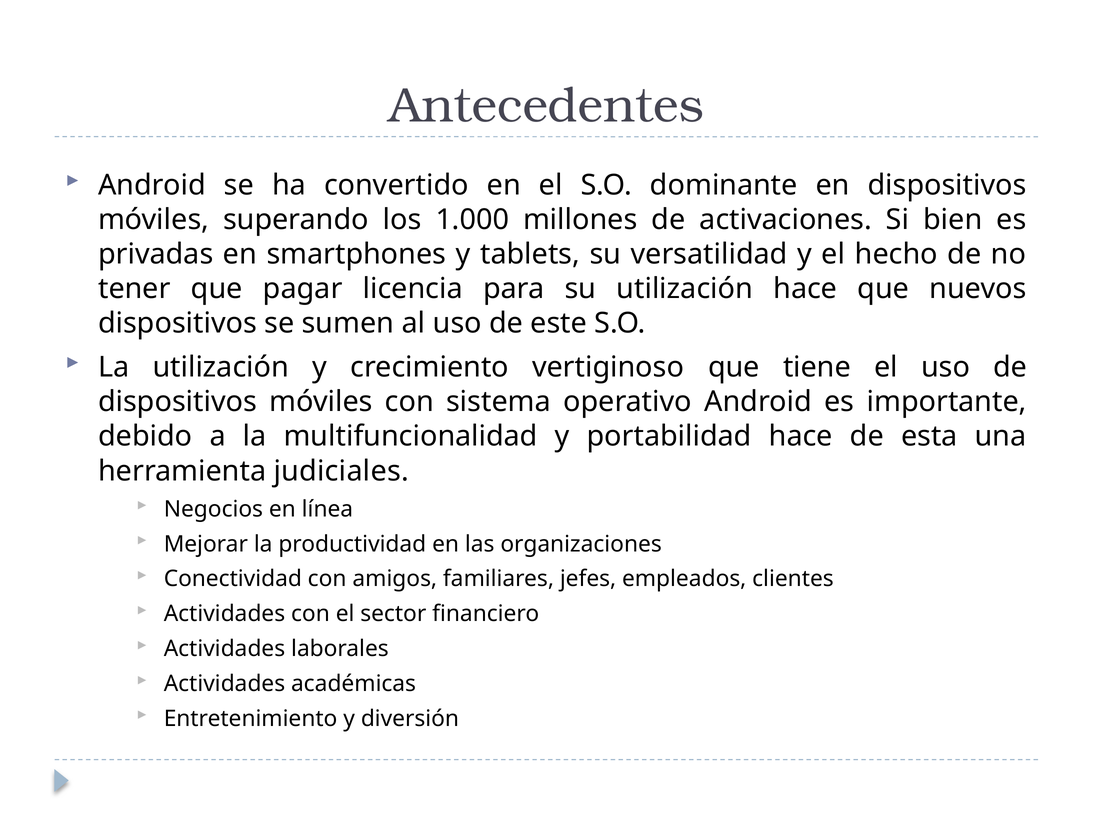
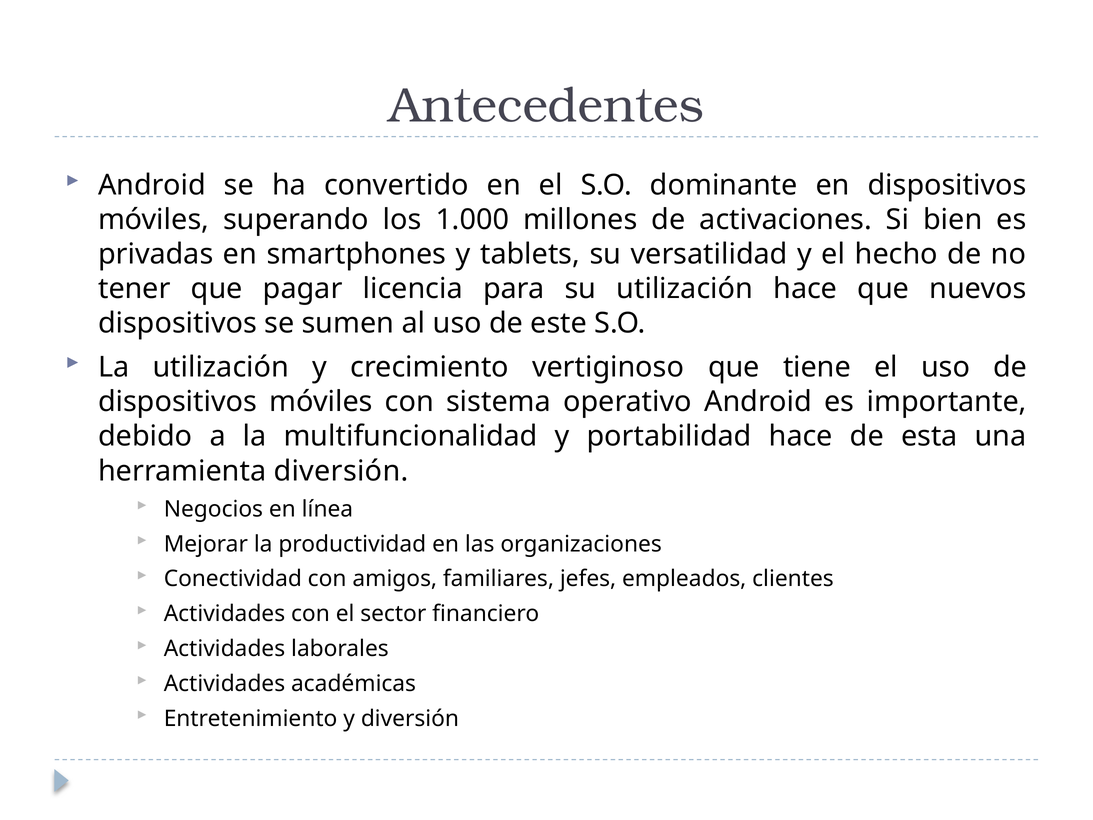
herramienta judiciales: judiciales -> diversión (341, 471)
